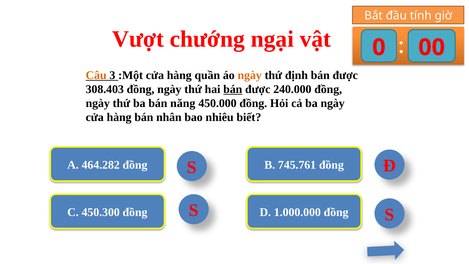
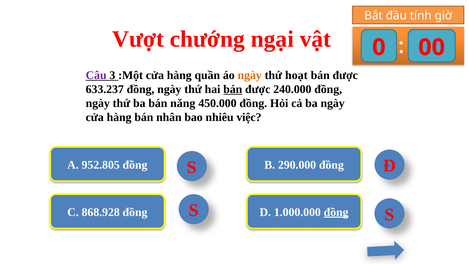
Câu colour: orange -> purple (96, 75)
định: định -> hoạt (296, 75)
308.403: 308.403 -> 633.237 (105, 89)
biết: biết -> việc (249, 117)
464.282: 464.282 -> 952.805 (101, 165)
745.761: 745.761 -> 290.000 (297, 165)
450.300: 450.300 -> 868.928 (101, 212)
đồng underline: none -> present (336, 212)
